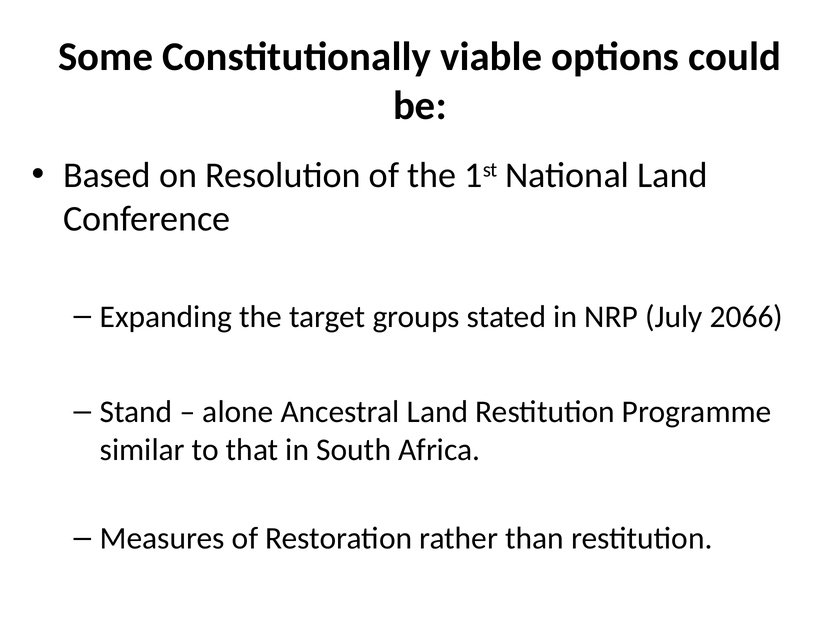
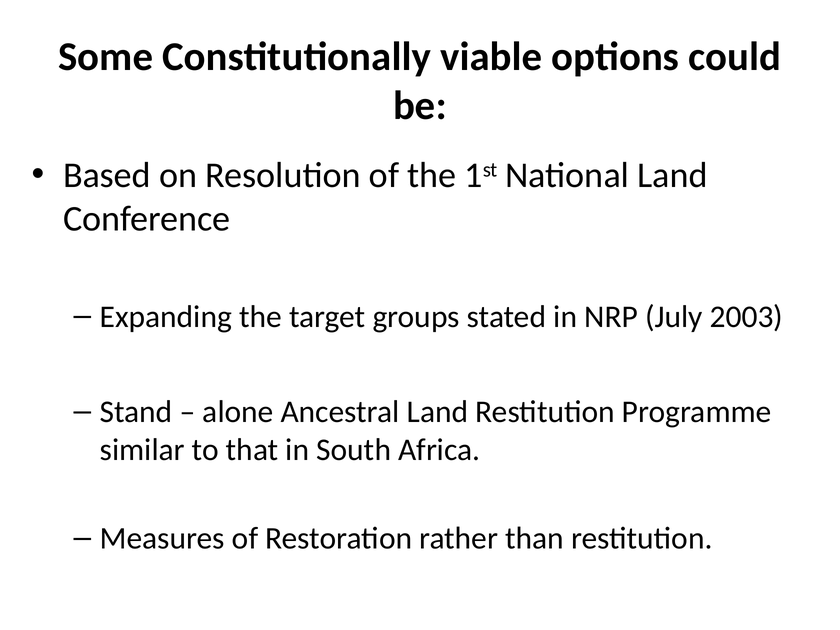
2066: 2066 -> 2003 (746, 317)
